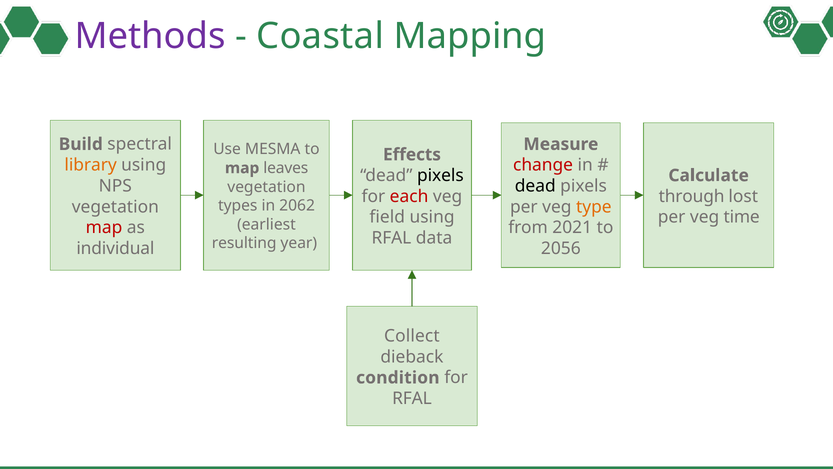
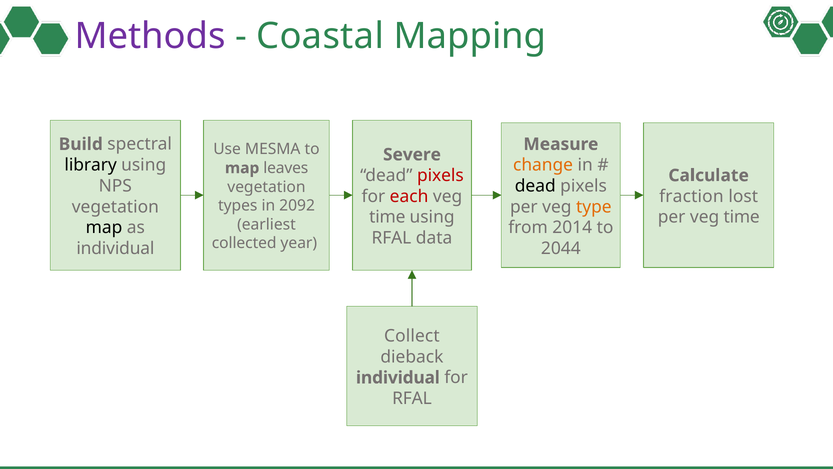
Effects: Effects -> Severe (412, 154)
library colour: orange -> black (91, 165)
change colour: red -> orange (543, 165)
pixels colour: black -> red (440, 175)
through: through -> fraction (691, 196)
2062: 2062 -> 2092 (297, 205)
field: field -> time (387, 217)
map colour: red -> black (104, 227)
2021: 2021 -> 2014 (572, 227)
resulting: resulting -> collected (244, 243)
2056: 2056 -> 2044 (561, 248)
condition: condition -> individual (398, 377)
